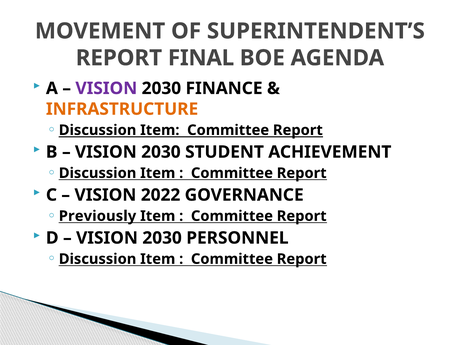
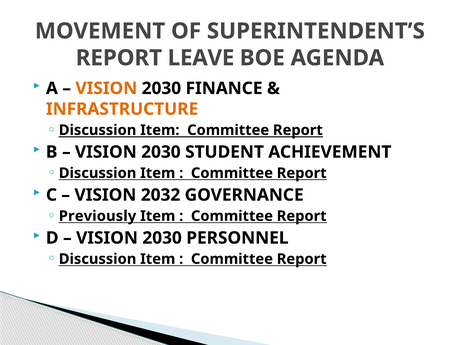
FINAL: FINAL -> LEAVE (201, 58)
VISION colour: purple -> orange (106, 88)
2022: 2022 -> 2032 (161, 195)
